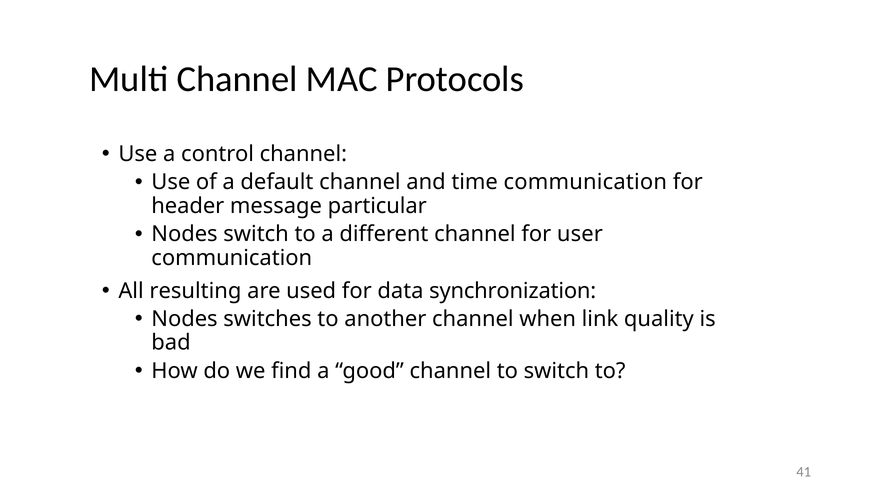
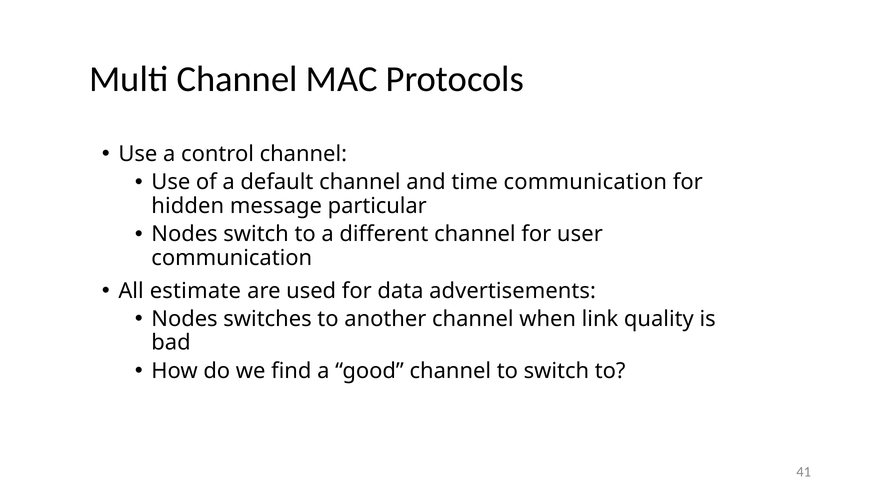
header: header -> hidden (188, 206)
resulting: resulting -> estimate (195, 291)
synchronization: synchronization -> advertisements (513, 291)
